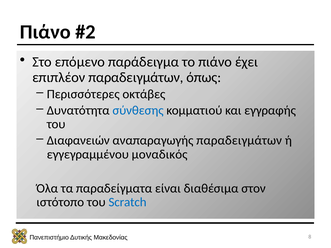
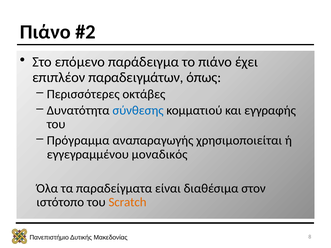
Διαφανειών: Διαφανειών -> Πρόγραμμα (78, 141)
αναπαραγωγής παραδειγμάτων: παραδειγμάτων -> χρησιμοποιείται (239, 141)
Scratch colour: blue -> orange (128, 202)
